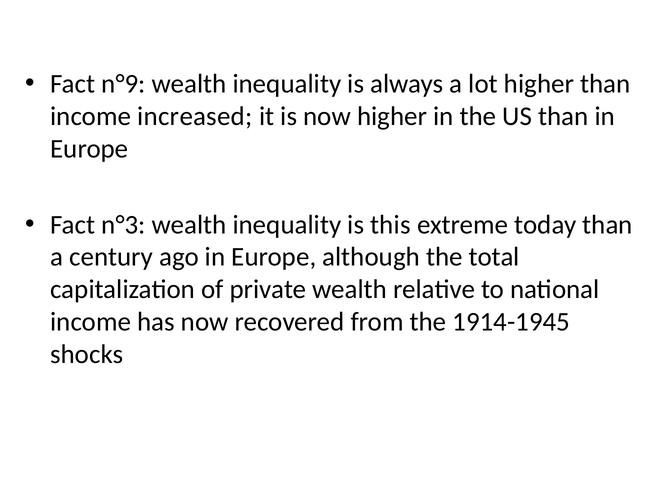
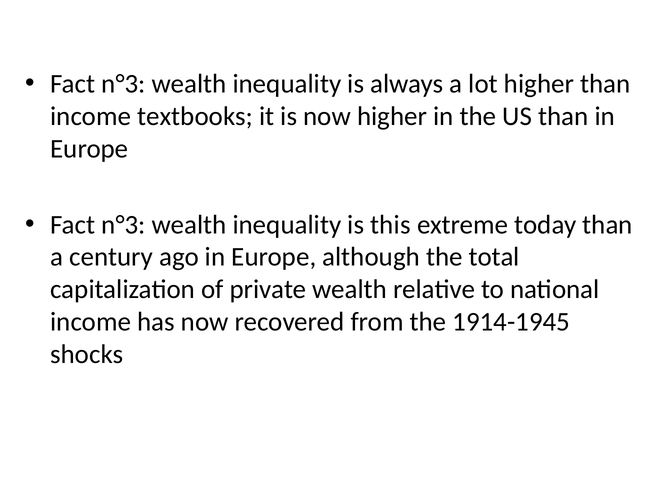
n°9: n°9 -> n°3 (123, 84)
increased: increased -> textbooks (195, 116)
